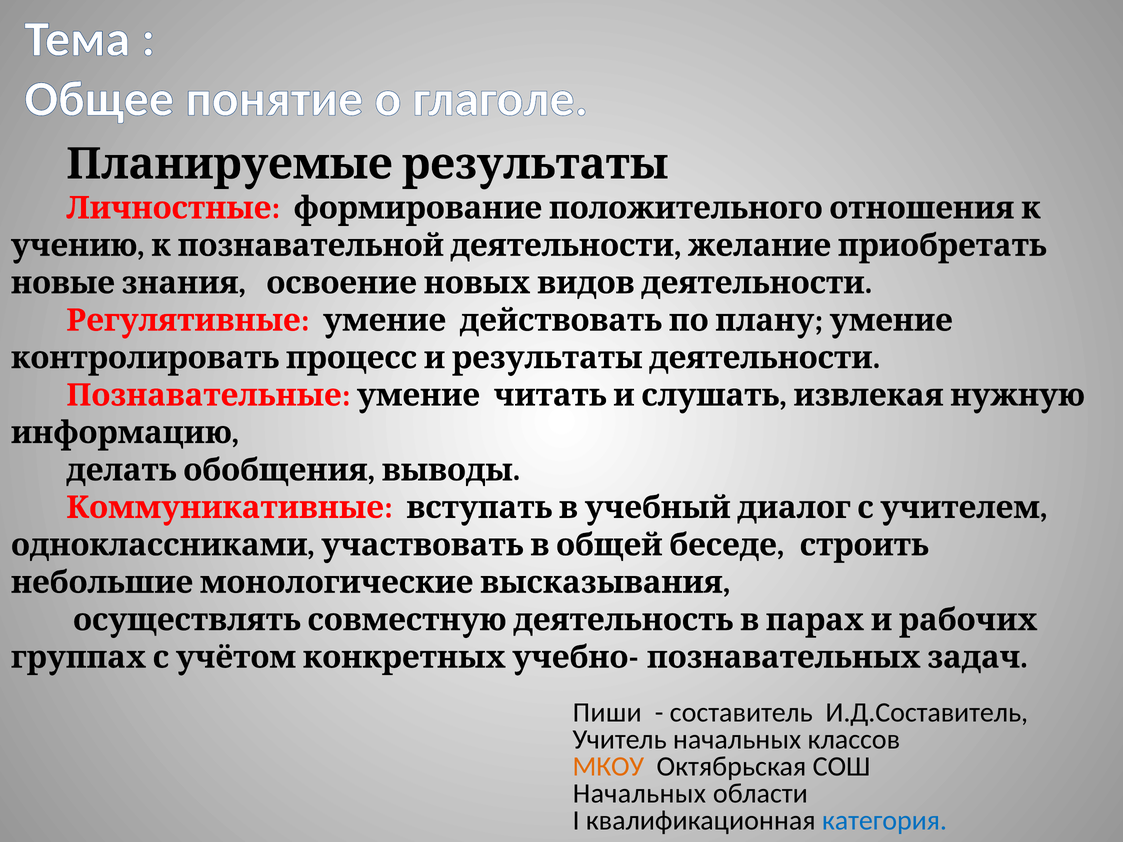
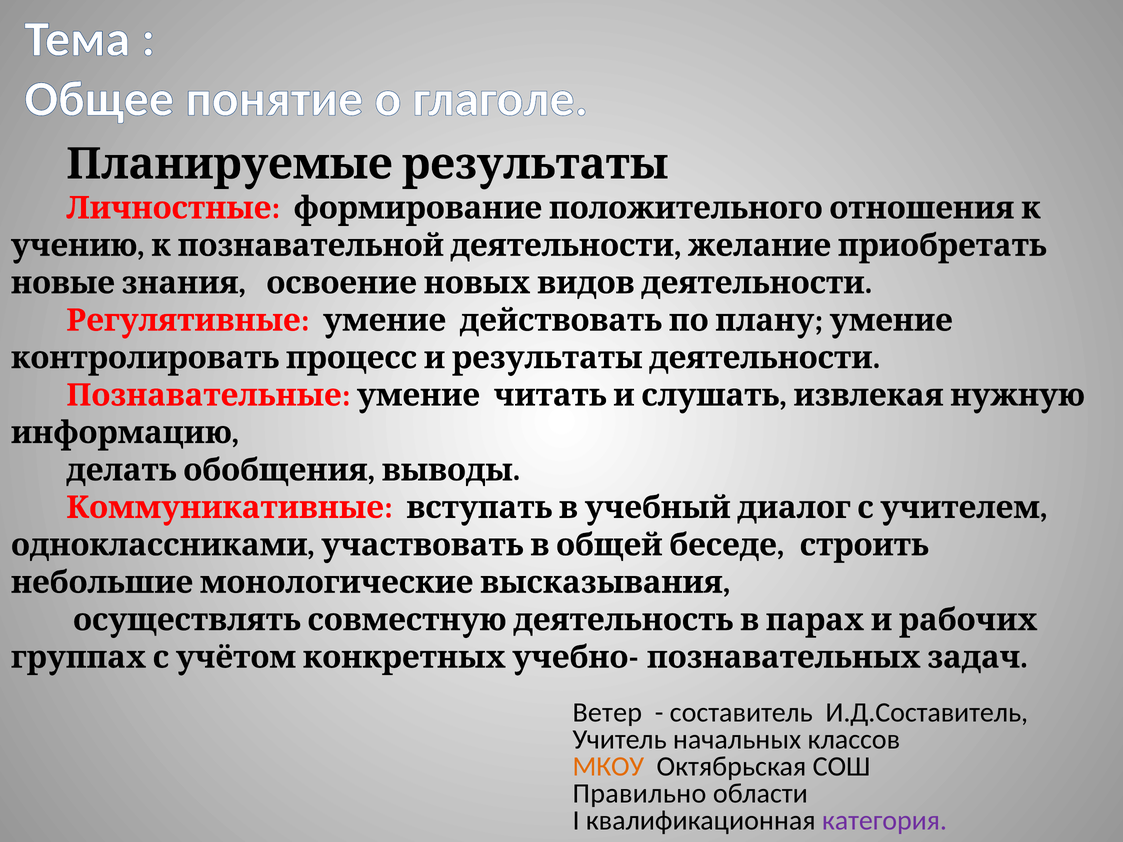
Пиши: Пиши -> Ветер (607, 713)
Начальных: Начальных -> Правильно (639, 794)
категория colour: blue -> purple (884, 821)
